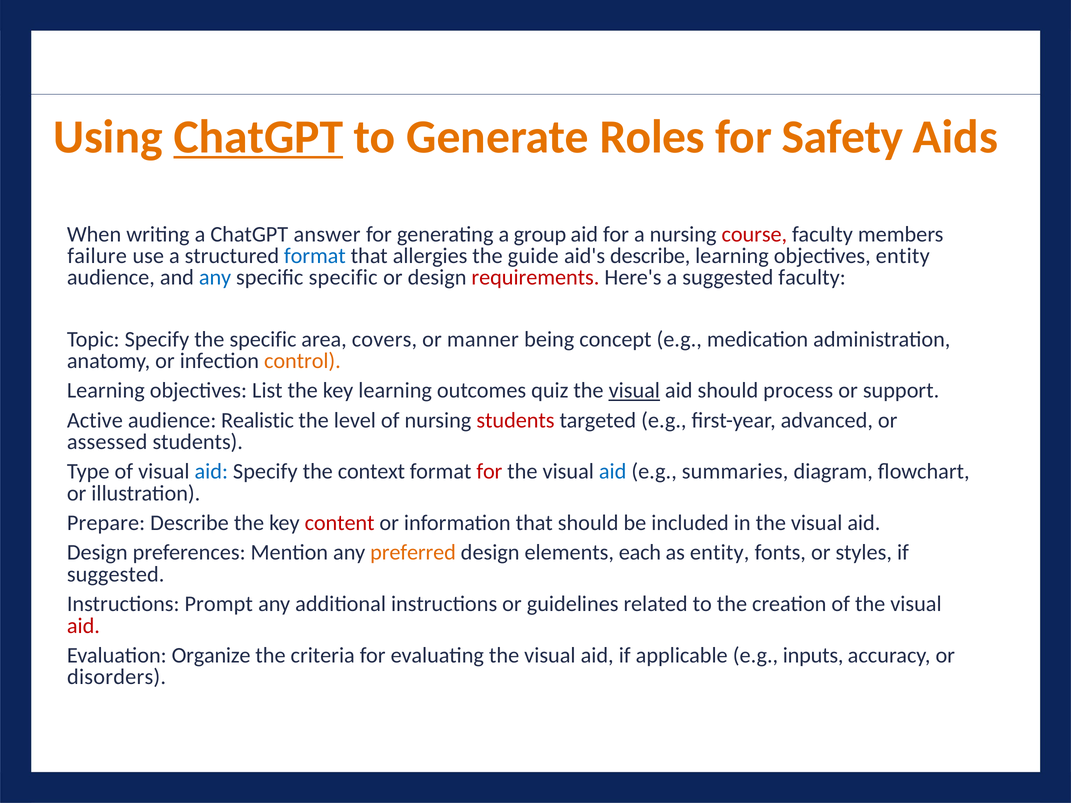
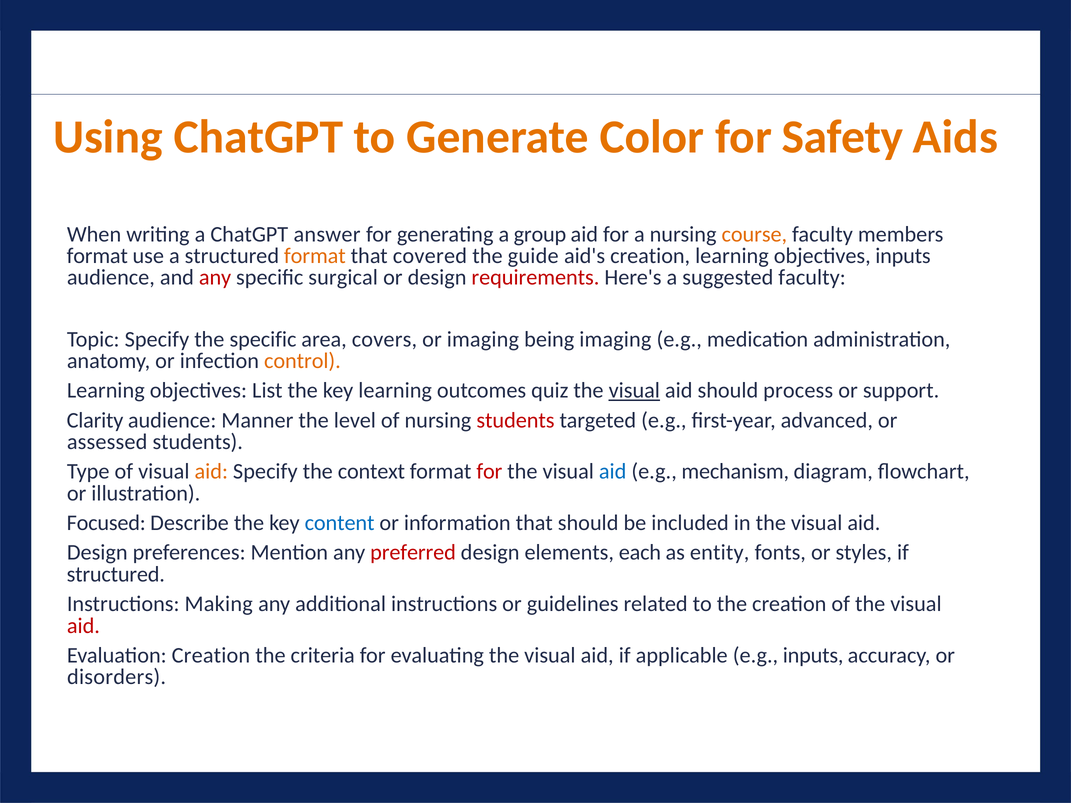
ChatGPT underline: present -> none (258, 137)
Roles: Roles -> Color (652, 137)
course colour: red -> orange (754, 234)
failure: failure -> format (97, 256)
format colour: blue -> orange (315, 256)
allergies: allergies -> covered (430, 256)
aid's describe: describe -> creation (650, 256)
objectives entity: entity -> inputs (903, 256)
any colour: blue -> red (215, 278)
specific specific: specific -> surgical (343, 278)
or manner: manner -> imaging (483, 339)
being concept: concept -> imaging (615, 339)
Active: Active -> Clarity (95, 420)
Realistic: Realistic -> Manner (257, 420)
aid colour: blue -> orange (211, 472)
summaries: summaries -> mechanism (735, 472)
Prepare: Prepare -> Focused (106, 523)
content colour: red -> blue (340, 523)
preferred colour: orange -> red (413, 553)
suggested: suggested -> structured (116, 574)
Prompt: Prompt -> Making (219, 604)
Evaluation Organize: Organize -> Creation (211, 656)
